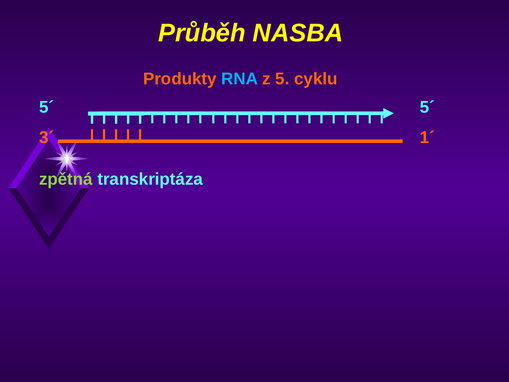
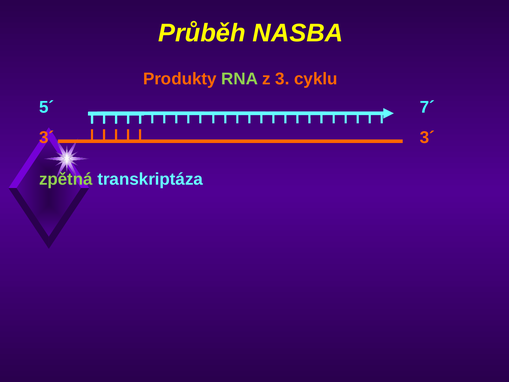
RNA colour: light blue -> light green (240, 79)
5: 5 -> 3 (282, 79)
5´ 5´: 5´ -> 7´ (427, 107)
3´ 1´: 1´ -> 3´ (427, 138)
